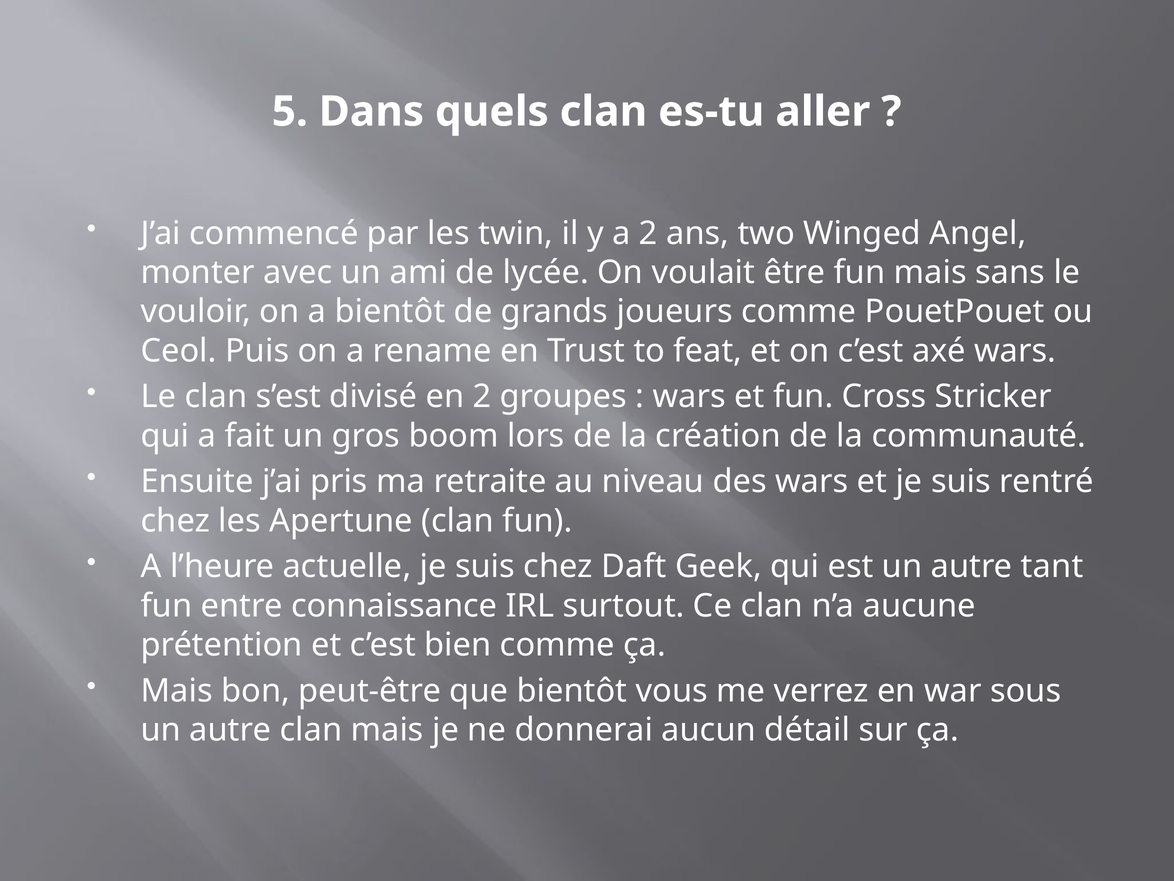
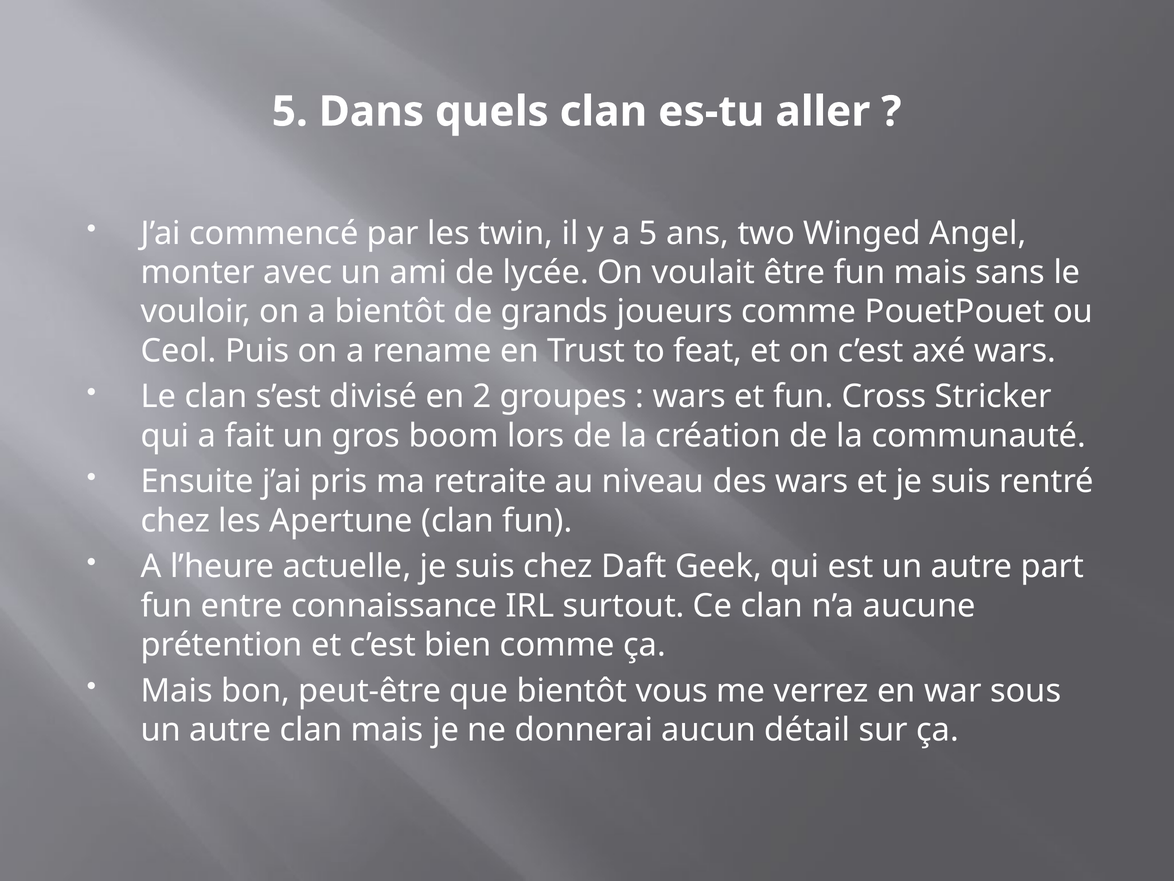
a 2: 2 -> 5 (648, 233)
tant: tant -> part (1052, 566)
